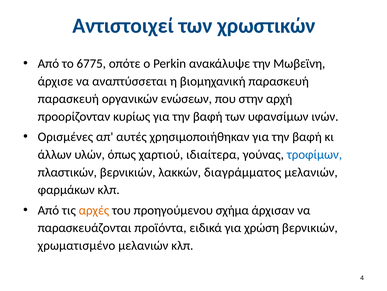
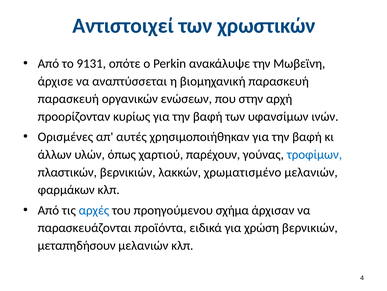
6775: 6775 -> 9131 (91, 63)
ιδιαίτερα: ιδιαίτερα -> παρέχουν (213, 154)
διαγράμματος: διαγράμματος -> χρωματισμένο (243, 172)
αρχές colour: orange -> blue (94, 210)
χρωματισμένο: χρωματισμένο -> μεταπηδήσουν (77, 245)
